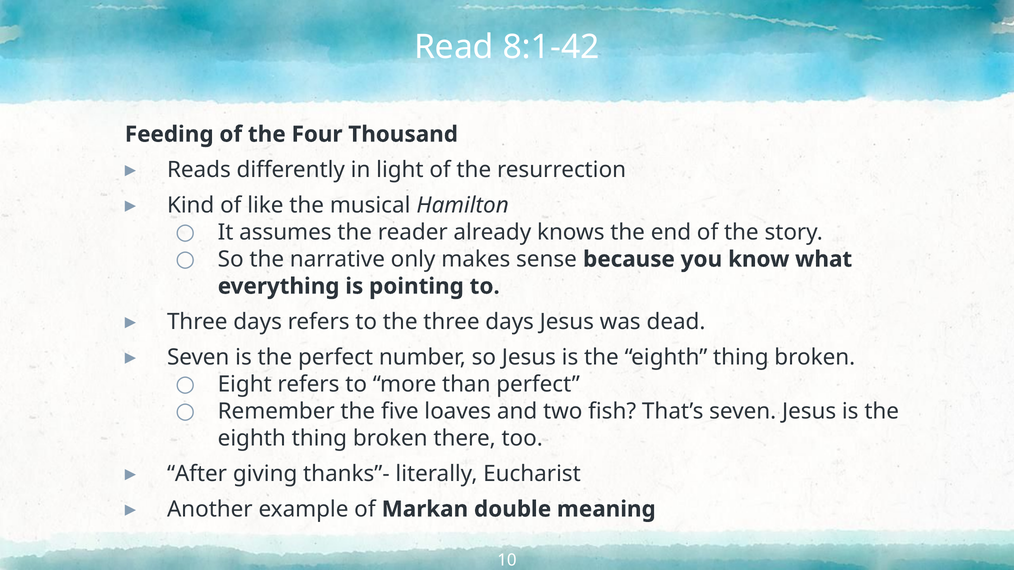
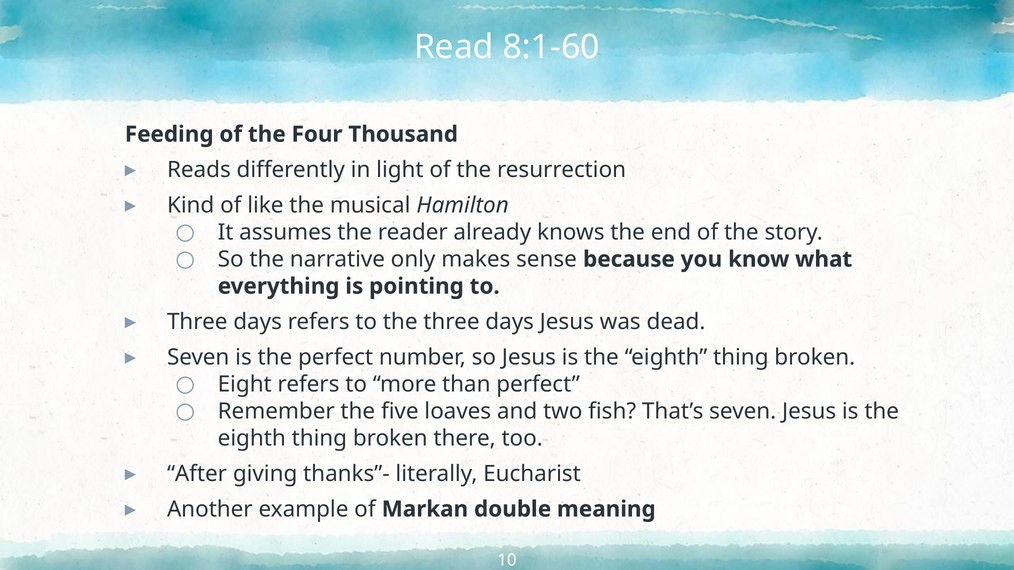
8:1-42: 8:1-42 -> 8:1-60 (551, 47)
